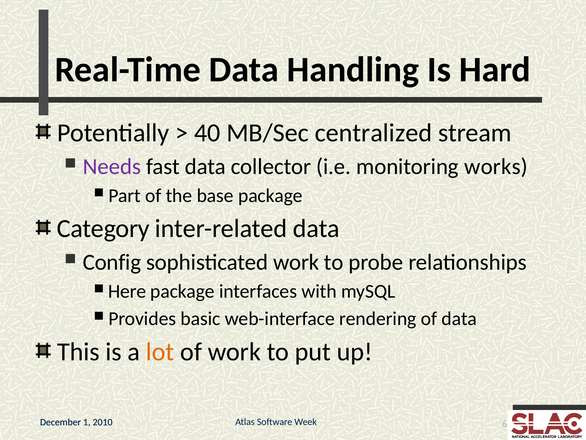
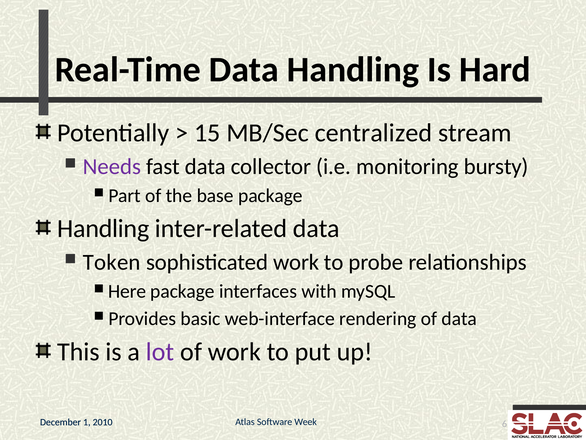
40: 40 -> 15 (207, 133)
works: works -> bursty (496, 166)
Category: Category -> Handling (103, 228)
Config: Config -> Token (112, 262)
lot colour: orange -> purple (160, 352)
